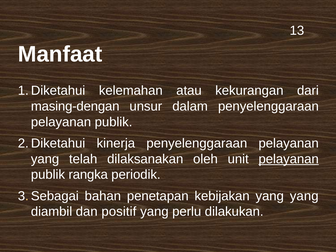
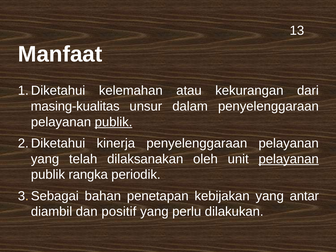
masing-dengan: masing-dengan -> masing-kualitas (75, 106)
publik underline: none -> present (114, 122)
yang yang: yang -> antar (304, 196)
